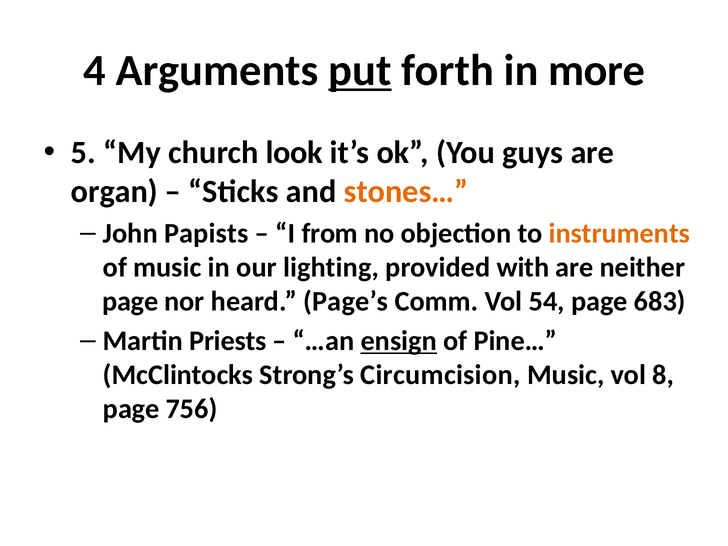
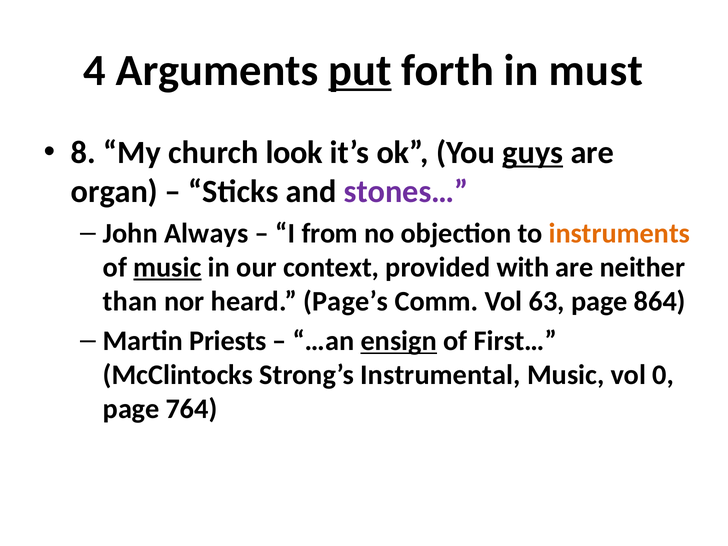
more: more -> must (596, 70)
5: 5 -> 8 (84, 153)
guys underline: none -> present (533, 153)
stones… colour: orange -> purple (406, 192)
Papists: Papists -> Always (206, 233)
music underline: none -> present (167, 267)
lighting: lighting -> context (331, 267)
page: page -> than (130, 301)
54: 54 -> 63 (547, 301)
683: 683 -> 864 (660, 301)
Pine…: Pine… -> First… (515, 341)
Circumcision: Circumcision -> Instrumental (440, 375)
8: 8 -> 0 (663, 375)
756: 756 -> 764 (192, 409)
